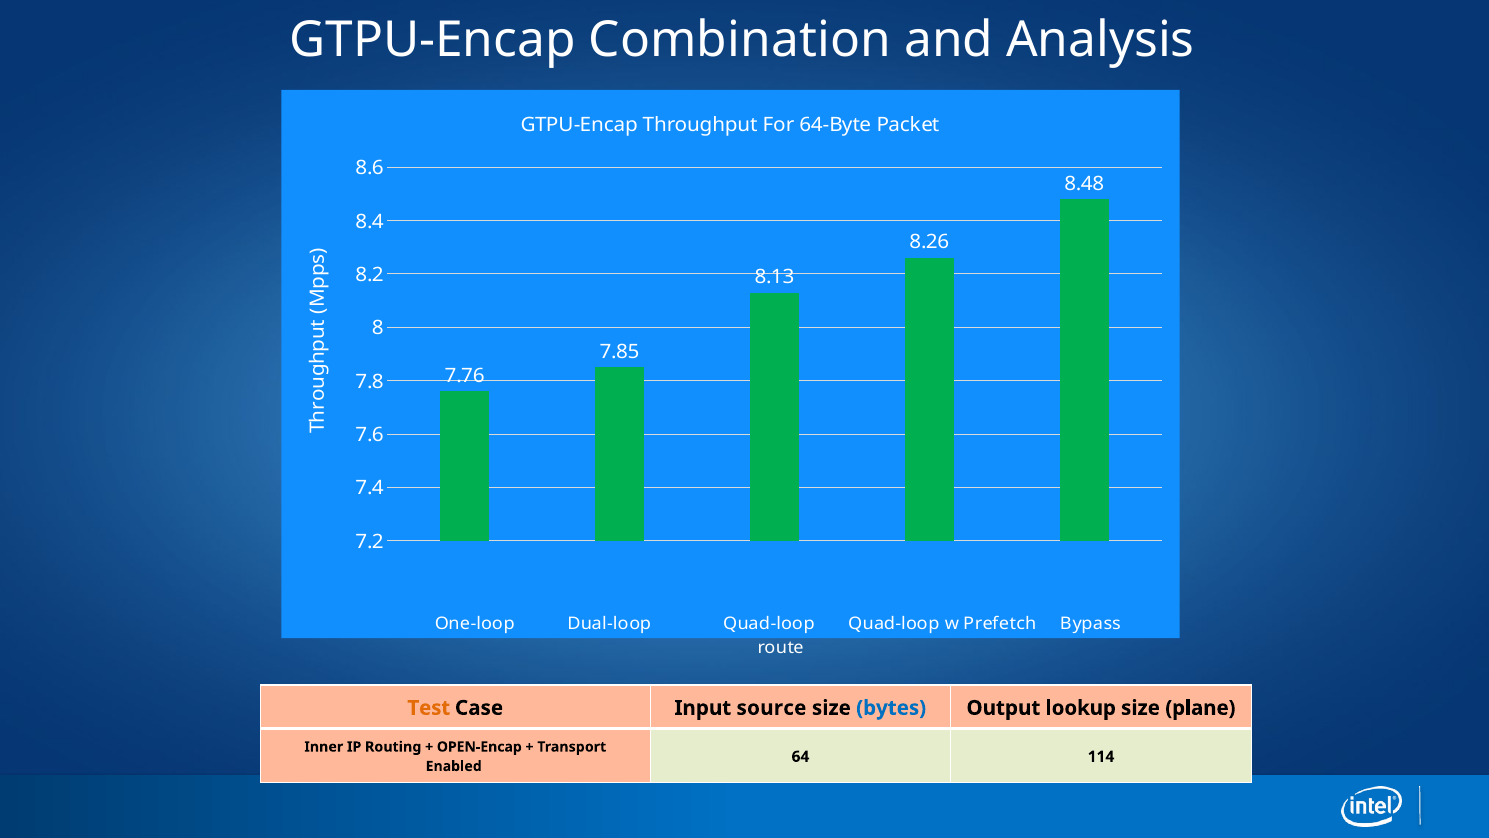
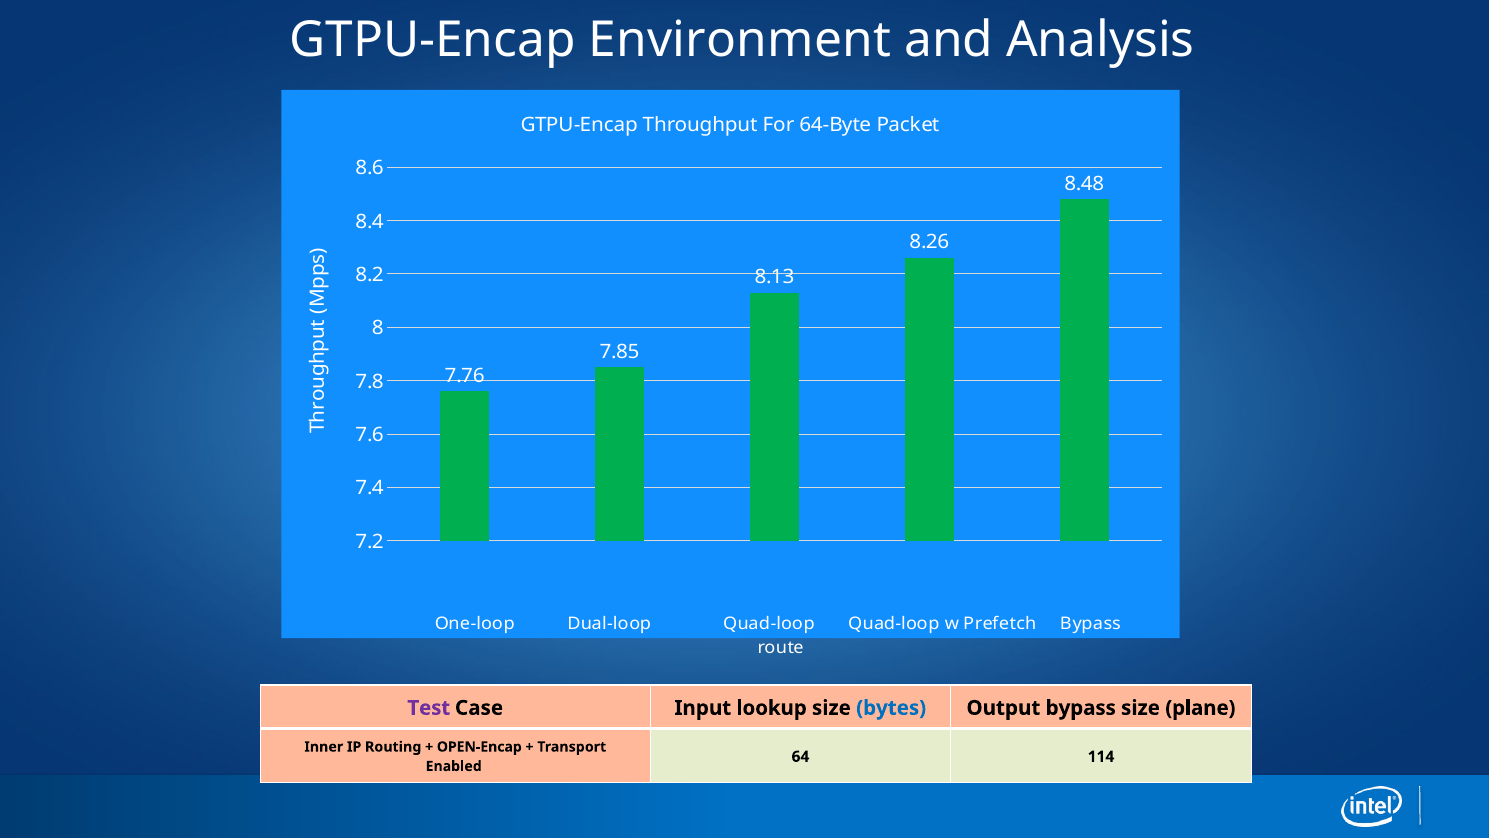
Combination: Combination -> Environment (740, 40)
Test colour: orange -> purple (429, 708)
source: source -> lookup (772, 708)
Output lookup: lookup -> bypass (1081, 708)
